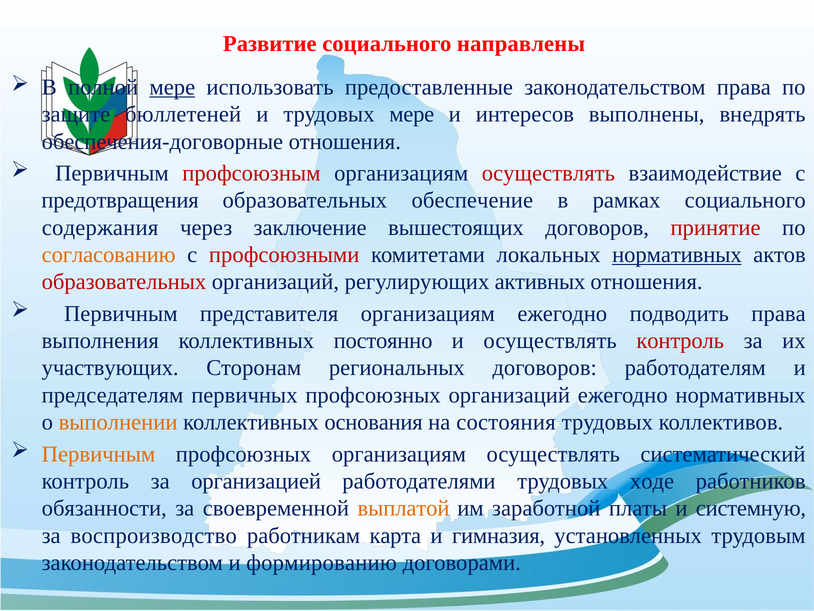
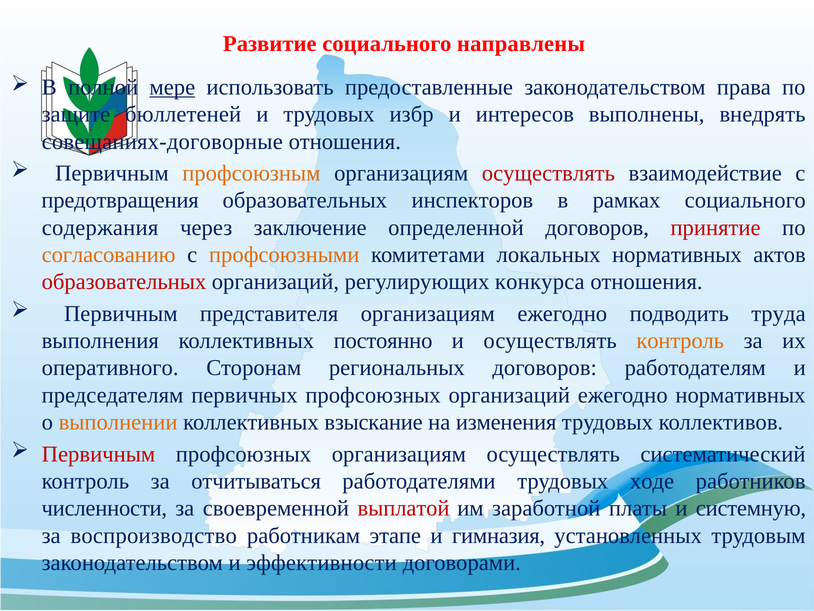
трудовых мере: мере -> избр (412, 114)
обеспечения-договорные: обеспечения-договорные -> совещаниях-договорные (162, 142)
профсоюзным colour: red -> orange (251, 173)
обеспечение: обеспечение -> инспекторов (472, 200)
вышестоящих: вышестоящих -> определенной (456, 227)
профсоюзными colour: red -> orange (284, 255)
нормативных underline: present -> none (677, 255)
активных: активных -> конкурса (540, 282)
подводить права: права -> труда (779, 313)
контроль colour: red -> orange (680, 341)
участвующих: участвующих -> оперативного (110, 368)
основания: основания -> взыскание (374, 422)
состояния: состояния -> изменения (506, 422)
Первичным colour: orange -> red (99, 454)
организацией: организацией -> отчитываться (256, 481)
обязанности: обязанности -> численности (104, 508)
выплатой colour: orange -> red (404, 508)
карта: карта -> этапе (395, 535)
формированию: формированию -> эффективности (322, 562)
